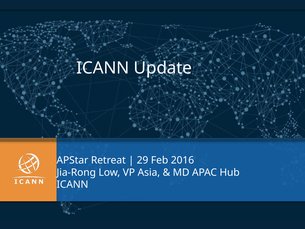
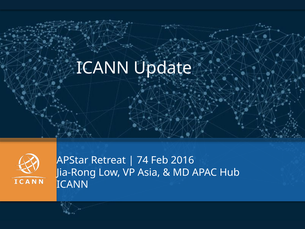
29: 29 -> 74 (143, 160)
